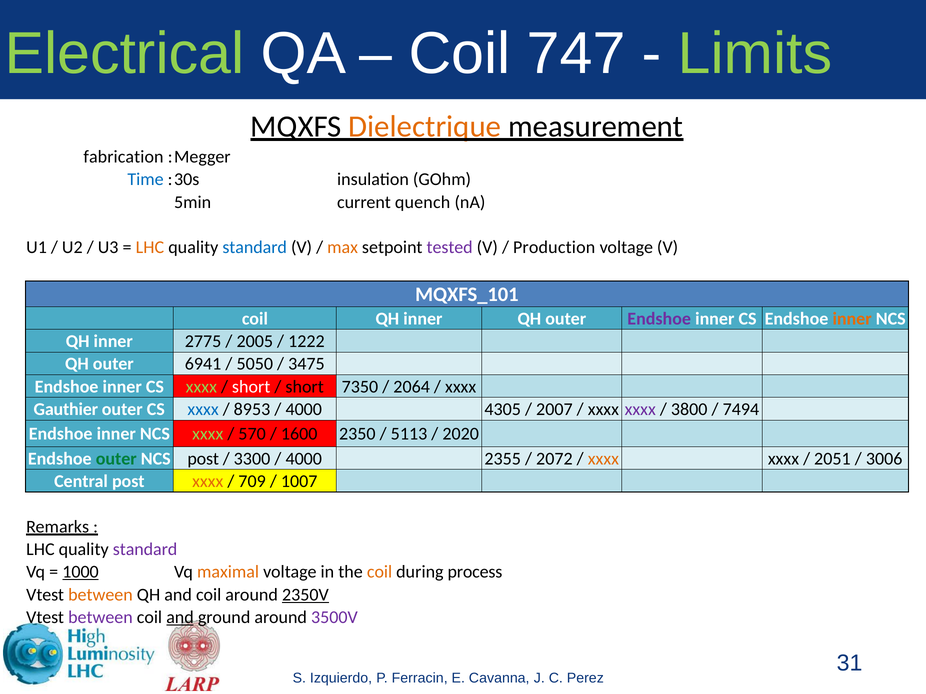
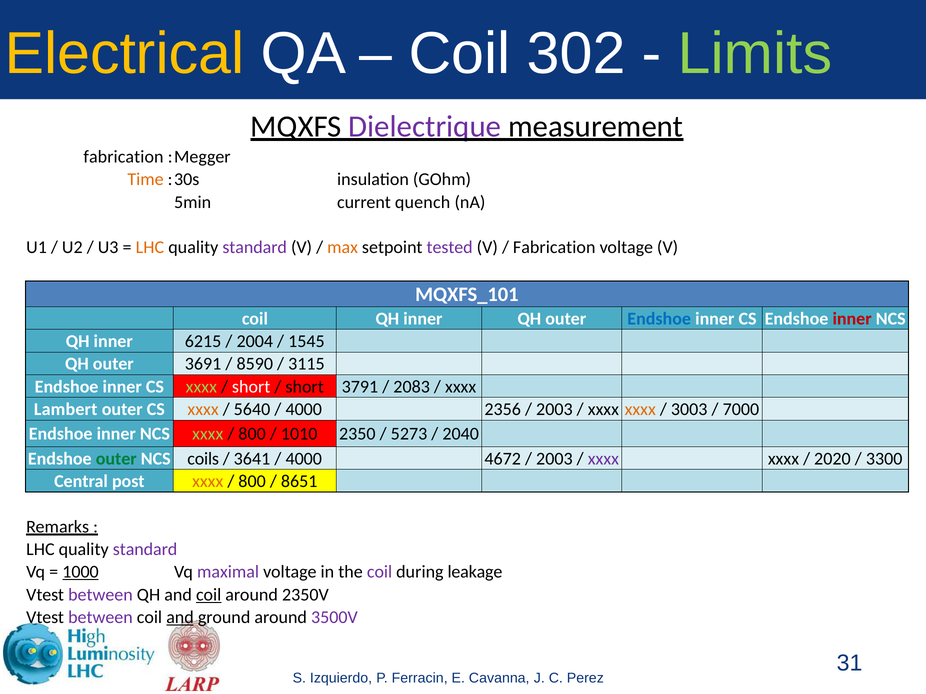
Electrical colour: light green -> yellow (125, 54)
747: 747 -> 302 (576, 54)
Dielectrique colour: orange -> purple (425, 126)
Time colour: blue -> orange (146, 180)
standard colour: blue -> purple (255, 248)
Production: Production -> Fabrication (554, 248)
Endshoe colour: purple -> blue (659, 319)
inner colour: orange -> red (852, 319)
2775: 2775 -> 6215 (203, 342)
2005: 2005 -> 2004 (255, 342)
1222: 1222 -> 1545 (306, 342)
6941: 6941 -> 3691 (203, 364)
5050: 5050 -> 8590 (255, 364)
3475: 3475 -> 3115 (306, 364)
7350: 7350 -> 3791 (360, 387)
2064: 2064 -> 2083 (412, 387)
Gauthier: Gauthier -> Lambert (66, 410)
xxxx colour: blue -> orange (203, 410)
8953: 8953 -> 5640 (252, 410)
4305: 4305 -> 2356 (503, 410)
2007: 2007 -> 2003 (554, 410)
xxxx colour: purple -> orange (640, 410)
3800: 3800 -> 3003 (689, 410)
7494: 7494 -> 7000 (741, 410)
570: 570 -> 800 (252, 434)
1600: 1600 -> 1010 (299, 434)
5113: 5113 -> 5273 (409, 434)
2020: 2020 -> 2040 (461, 434)
NCS post: post -> coils (203, 459)
3300: 3300 -> 3641 (252, 459)
2355: 2355 -> 4672 (503, 459)
2072: 2072 -> 2003 (554, 459)
xxxx colour: orange -> purple (603, 459)
2051: 2051 -> 2020 (832, 459)
3006: 3006 -> 3300 (884, 459)
709: 709 -> 800 (252, 482)
1007: 1007 -> 8651 (299, 482)
maximal colour: orange -> purple (228, 572)
coil colour: orange -> purple (380, 572)
process: process -> leakage (475, 572)
between colour: orange -> purple (100, 595)
coil underline: none -> present (209, 595)
2350V underline: present -> none (305, 595)
